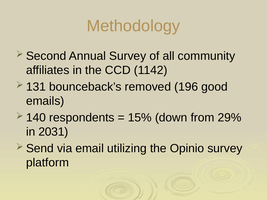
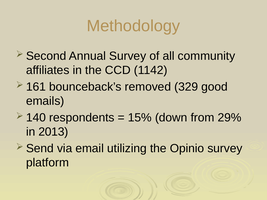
131: 131 -> 161 (36, 87)
196: 196 -> 329 (186, 87)
2031: 2031 -> 2013 (53, 132)
